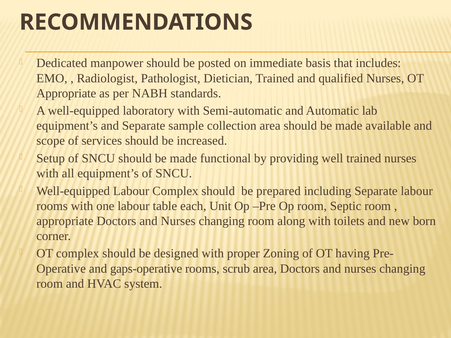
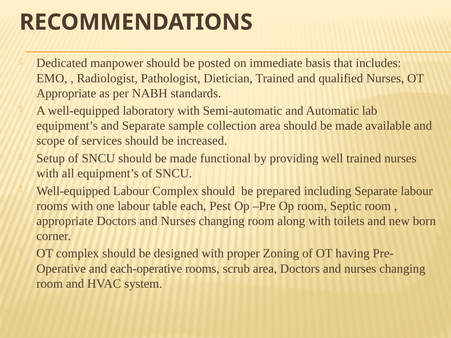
Unit: Unit -> Pest (220, 206)
gaps-operative: gaps-operative -> each-operative (146, 269)
